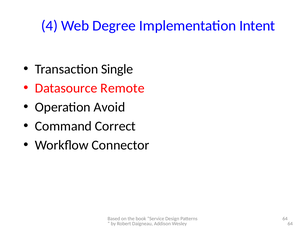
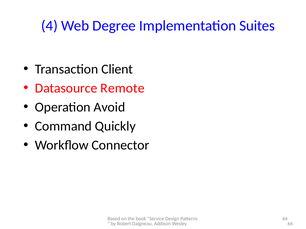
Intent: Intent -> Suites (257, 26)
Single: Single -> Client (117, 69)
Correct: Correct -> Quickly (115, 126)
